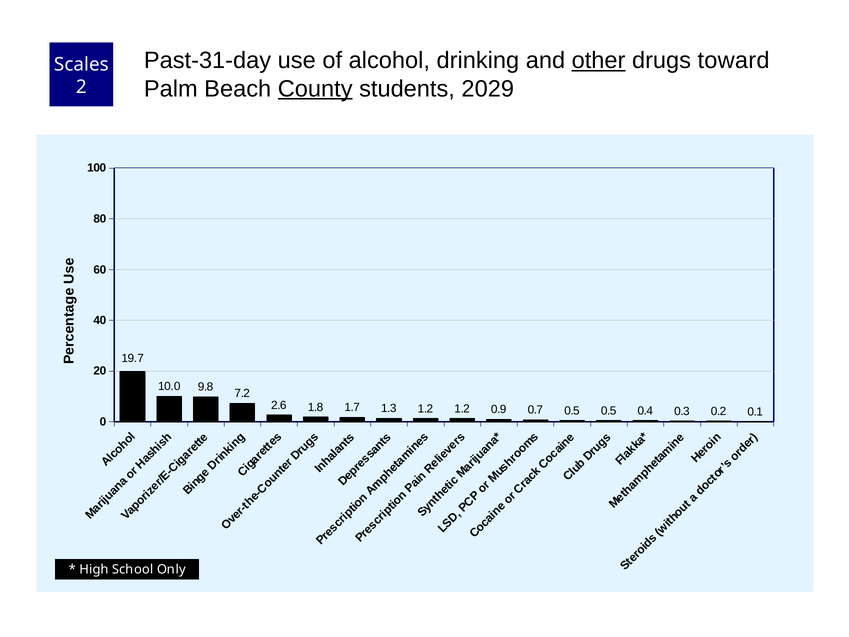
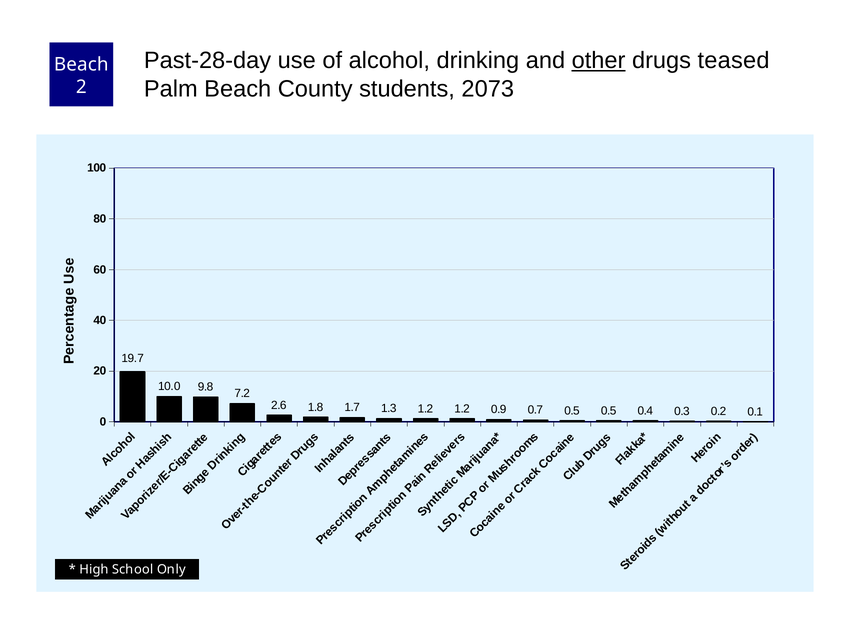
Past-31-day: Past-31-day -> Past-28-day (208, 60)
toward: toward -> teased (734, 60)
Scales: Scales -> Beach (81, 64)
County underline: present -> none (315, 89)
2029: 2029 -> 2073 (488, 89)
